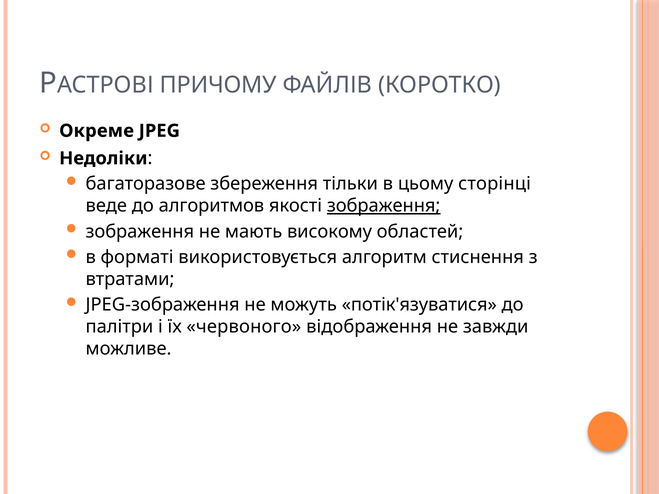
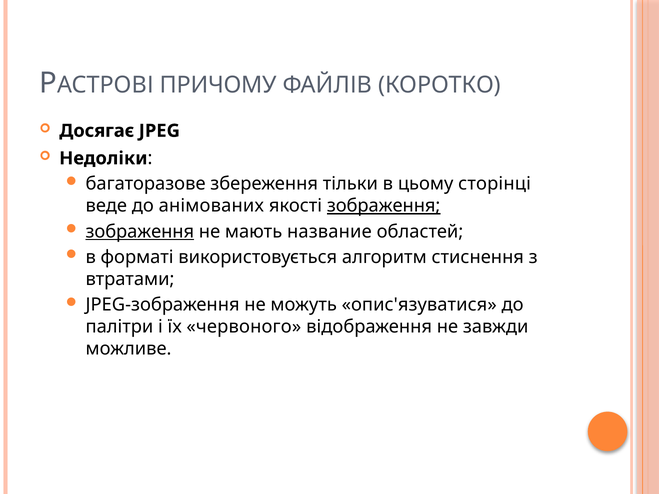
Окреме: Окреме -> Досягає (97, 131)
алгоритмов: алгоритмов -> анімованих (211, 206)
зображення underline: none -> present (140, 232)
високому: високому -> название (329, 232)
потік'язуватися: потік'язуватися -> опис'язуватися (419, 305)
